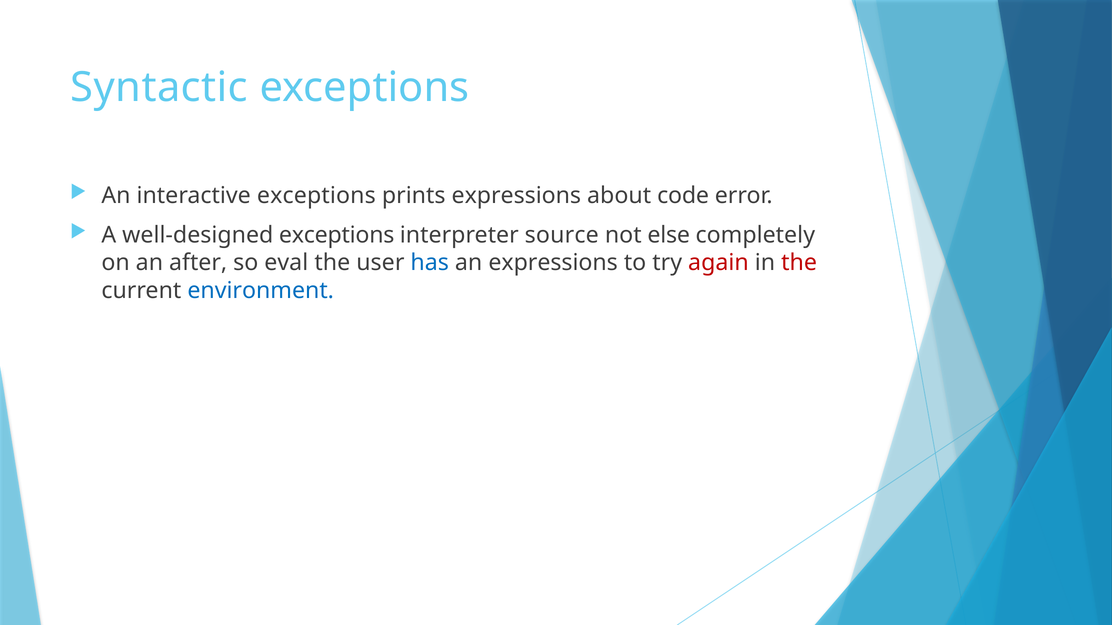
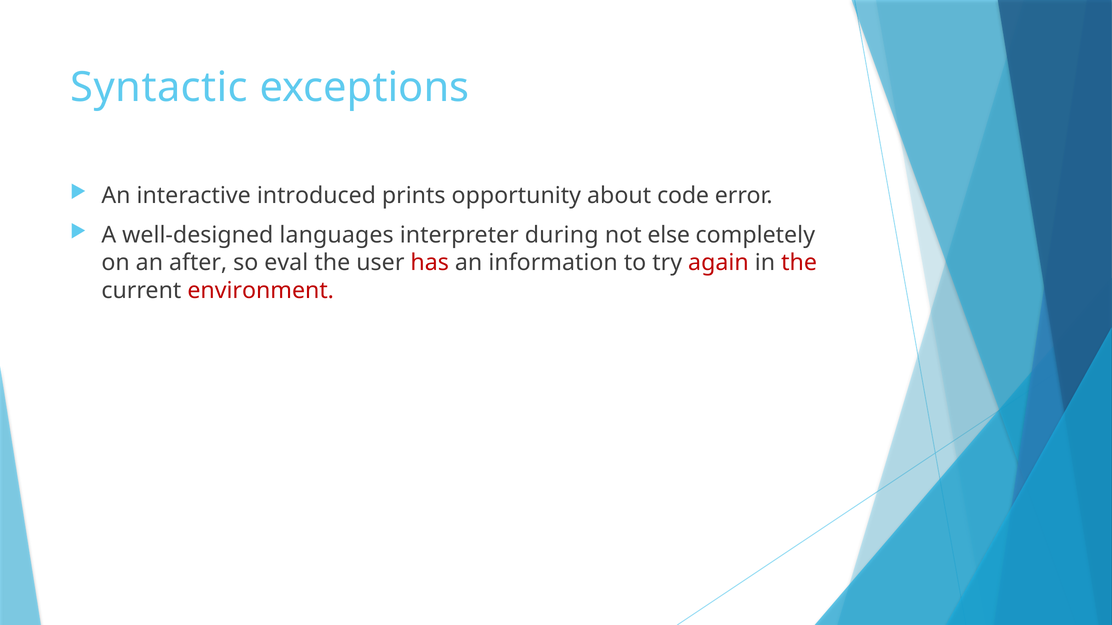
interactive exceptions: exceptions -> introduced (316, 196)
prints expressions: expressions -> opportunity (516, 196)
well-designed exceptions: exceptions -> languages (337, 235)
source: source -> during (562, 235)
has colour: blue -> red (430, 263)
an expressions: expressions -> information (553, 263)
environment colour: blue -> red (261, 291)
